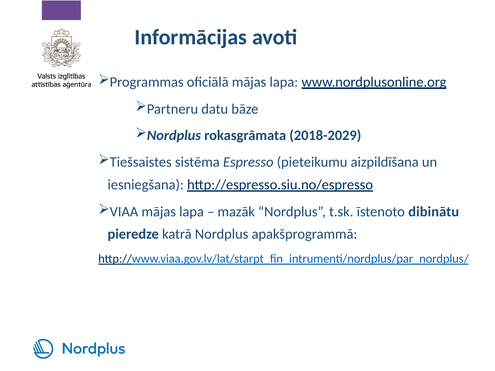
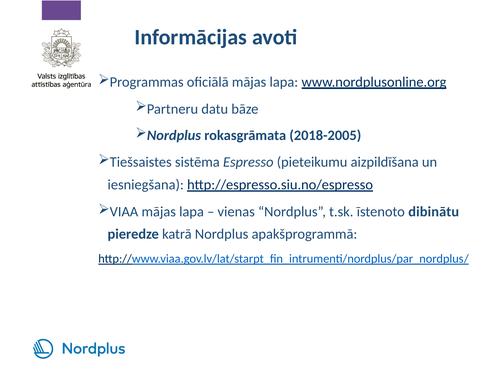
2018-2029: 2018-2029 -> 2018-2005 (325, 136)
mazāk: mazāk -> vienas (236, 212)
